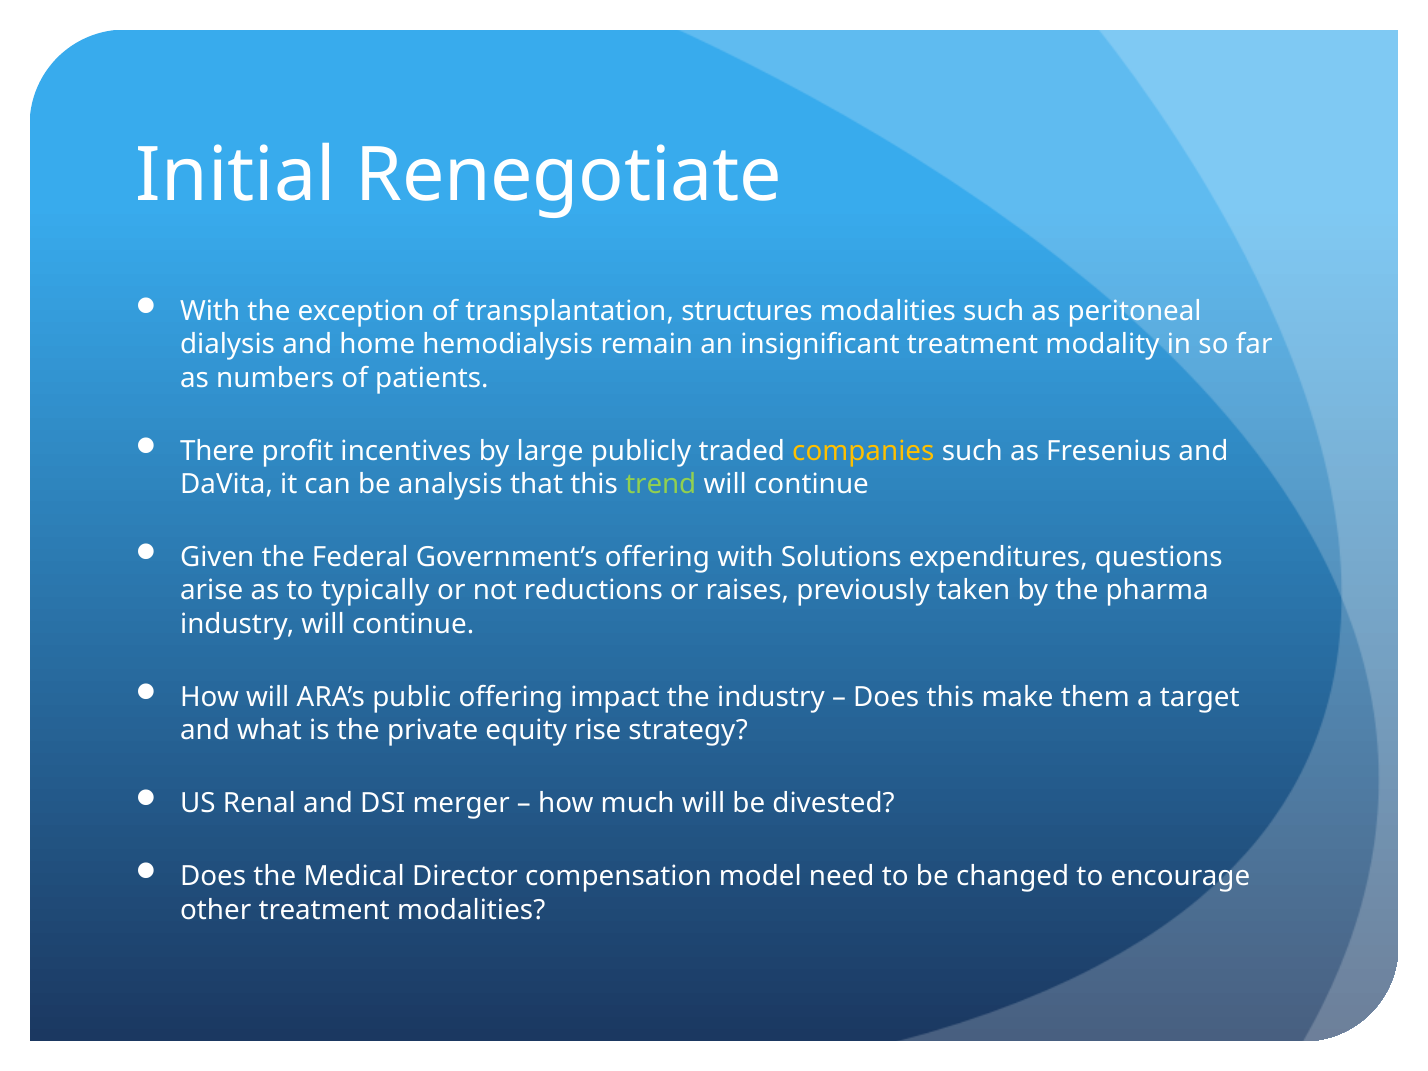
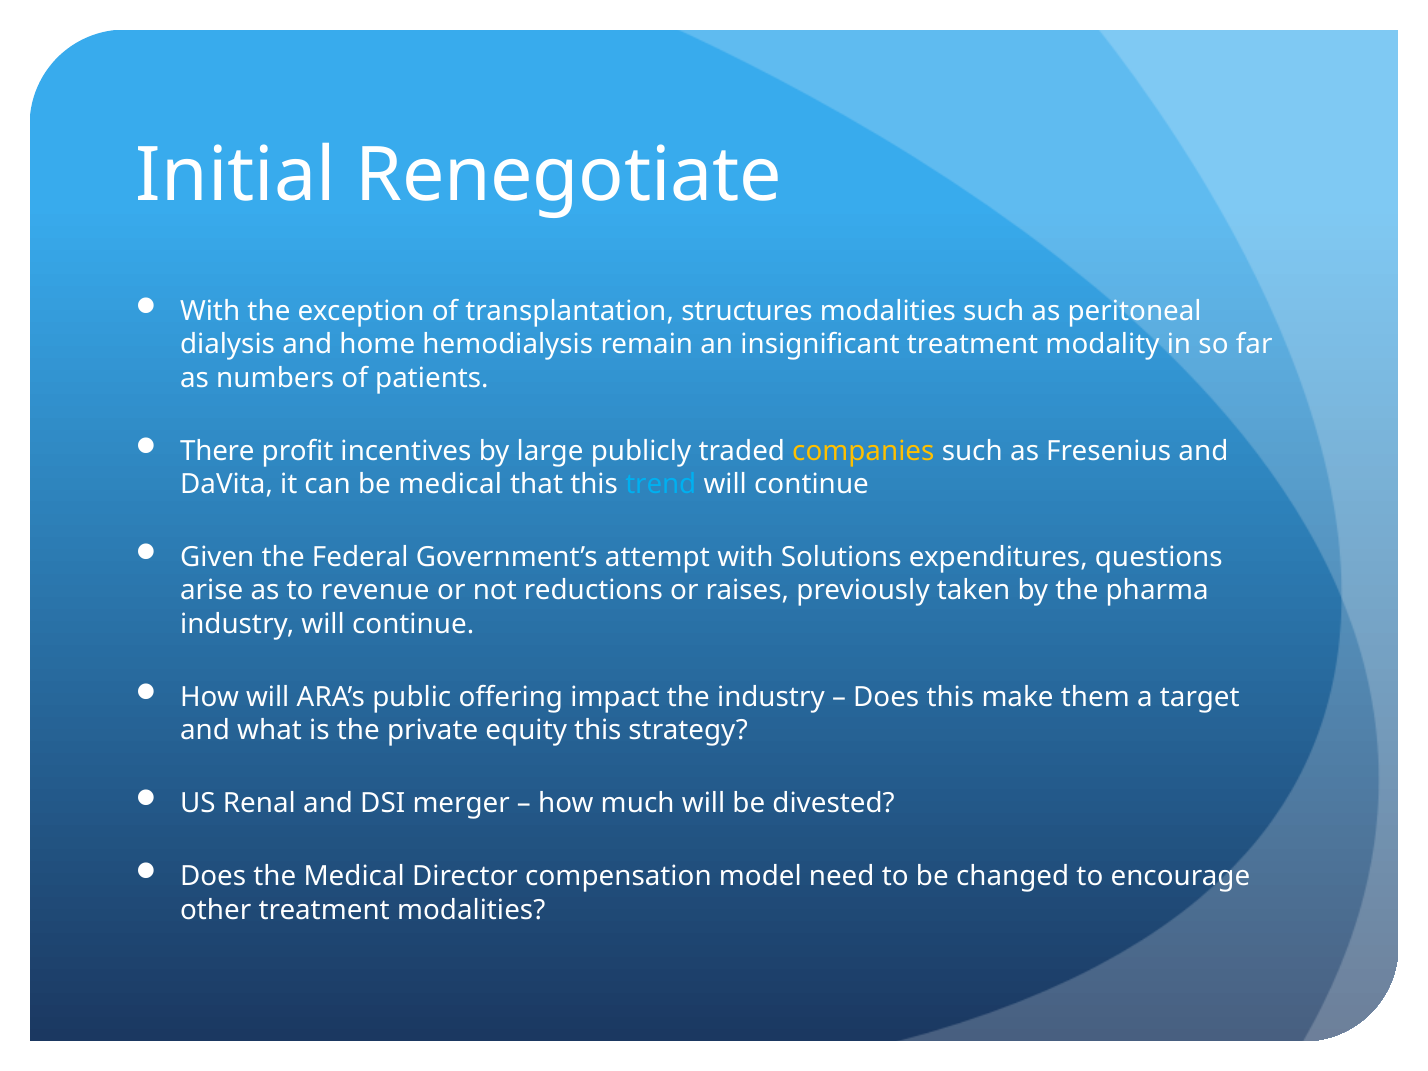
be analysis: analysis -> medical (450, 484)
trend colour: light green -> light blue (661, 484)
Government’s offering: offering -> attempt (657, 557)
typically: typically -> revenue (375, 591)
equity rise: rise -> this (598, 730)
